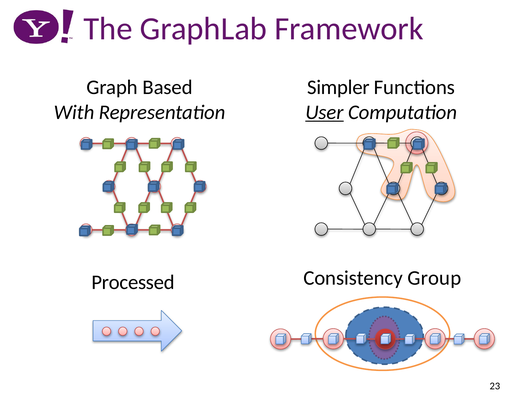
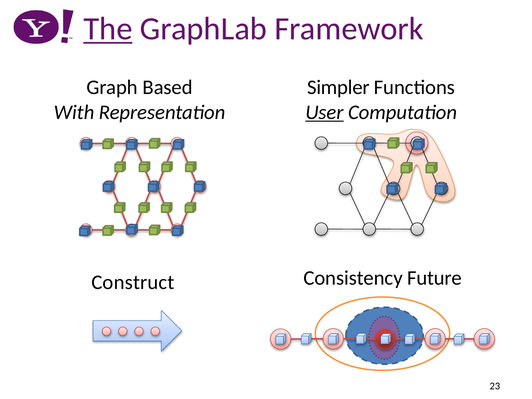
The underline: none -> present (108, 29)
Processed: Processed -> Construct (133, 282)
Group: Group -> Future (435, 278)
